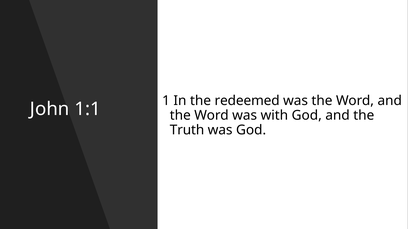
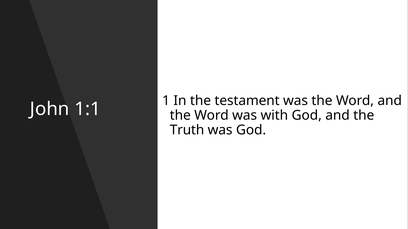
redeemed: redeemed -> testament (247, 101)
